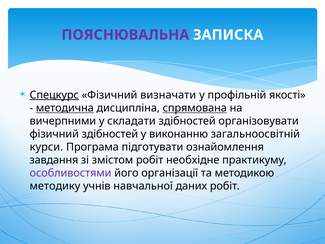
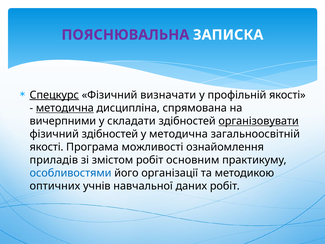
спрямована underline: present -> none (195, 108)
організовувати underline: none -> present (259, 121)
у виконанню: виконанню -> методична (178, 134)
курси: курси -> якості (47, 147)
підготувати: підготувати -> можливості (152, 147)
завдання: завдання -> приладів (54, 160)
необхідне: необхідне -> основним (193, 160)
особливостями colour: purple -> blue (71, 173)
методику: методику -> оптичних (55, 186)
